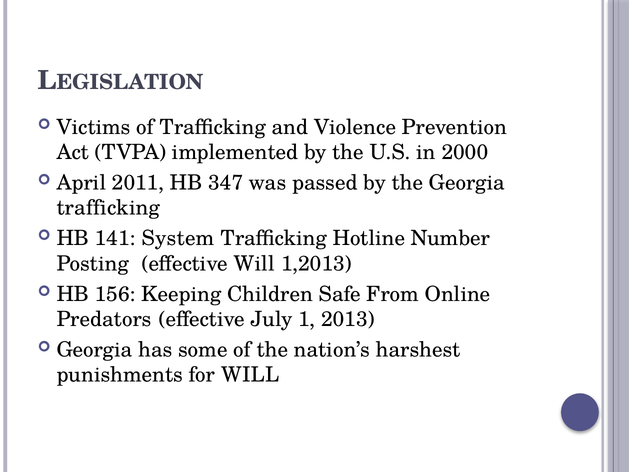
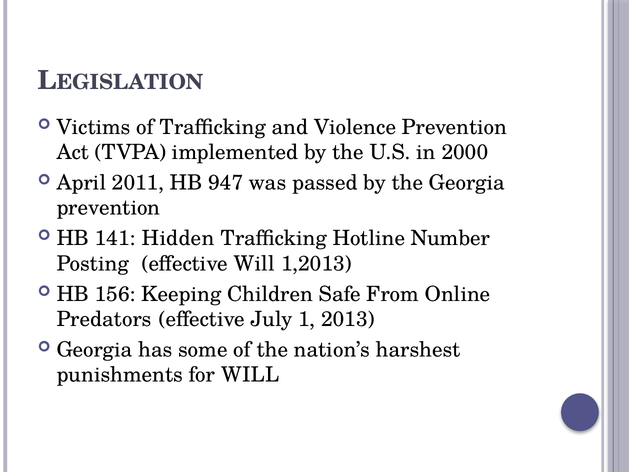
347: 347 -> 947 (226, 183)
trafficking: trafficking -> prevention (108, 208)
System: System -> Hidden (178, 238)
